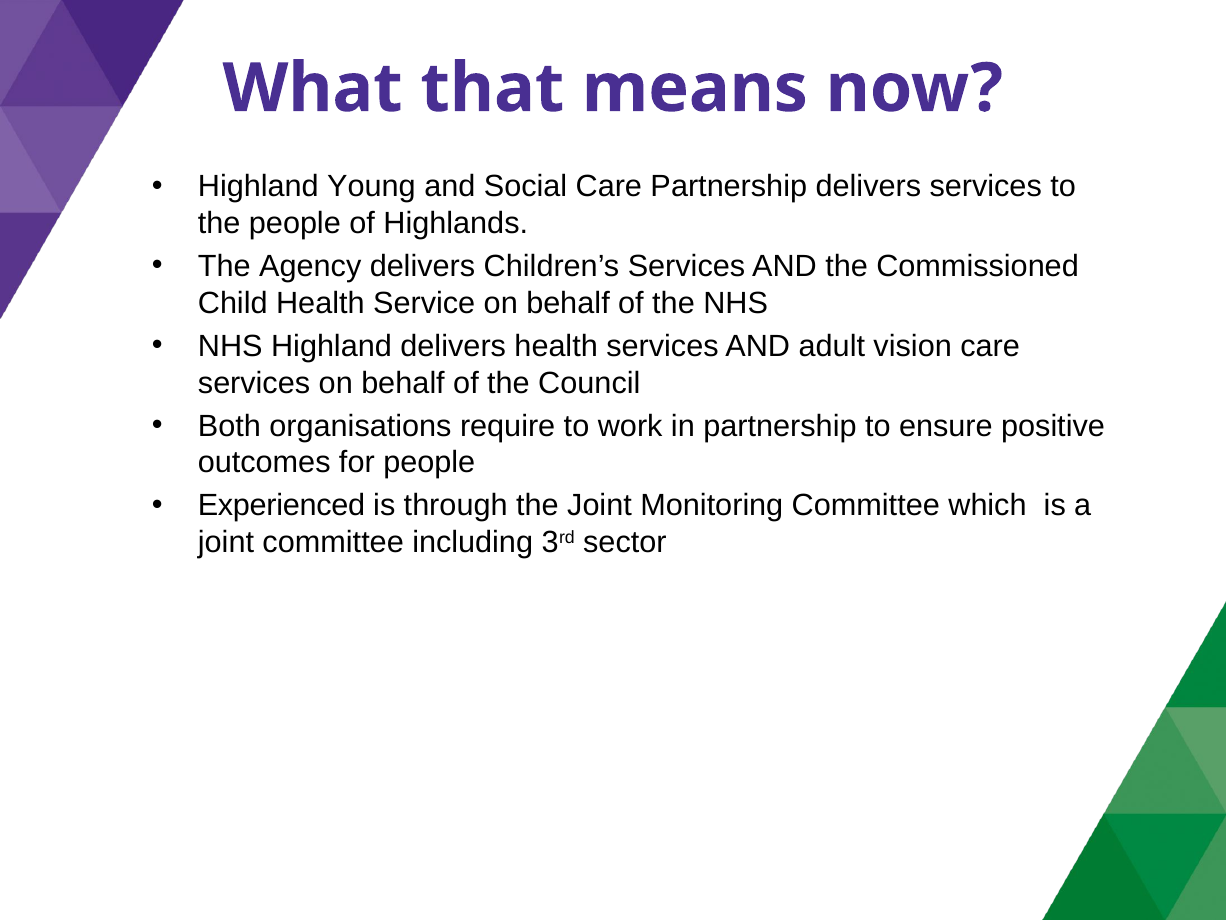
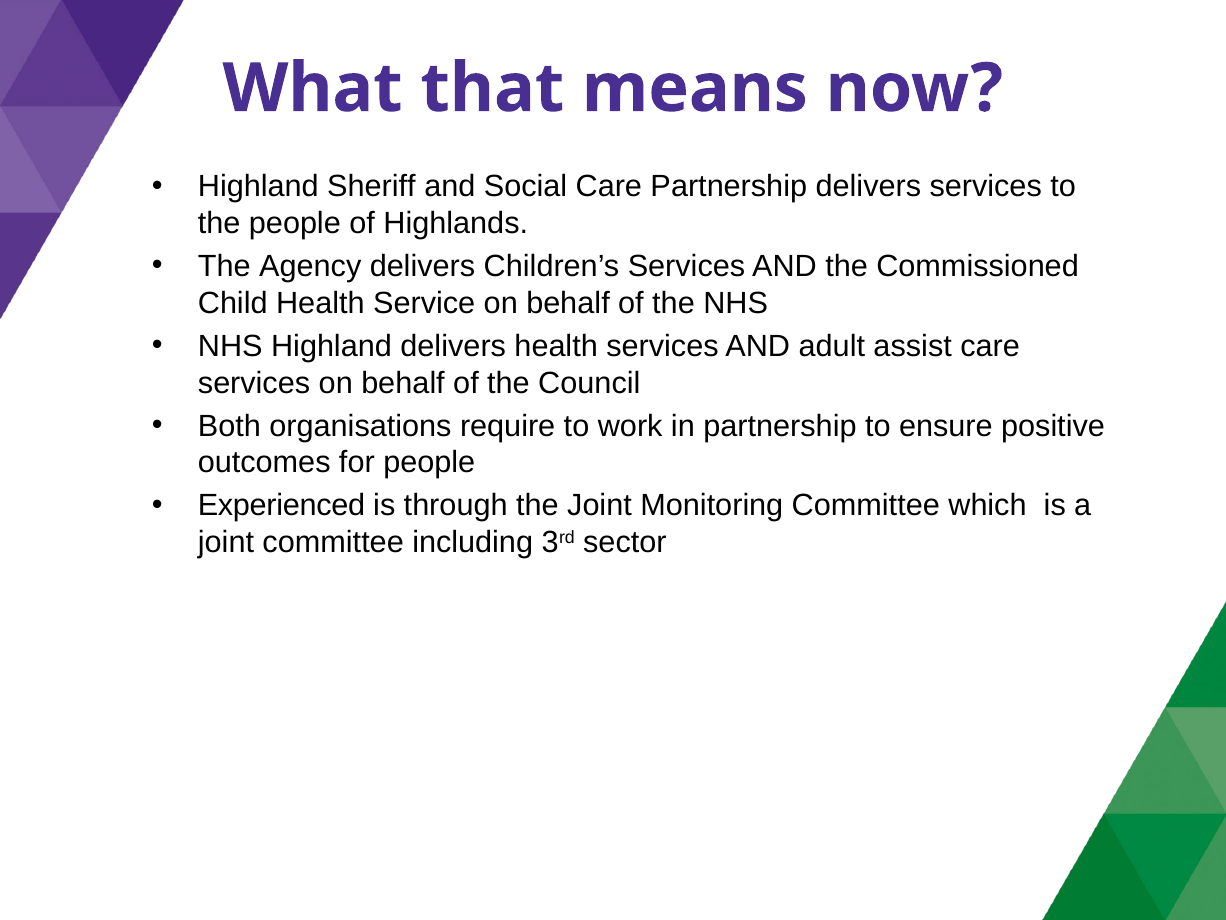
Young: Young -> Sheriff (371, 187)
vision: vision -> assist (913, 346)
